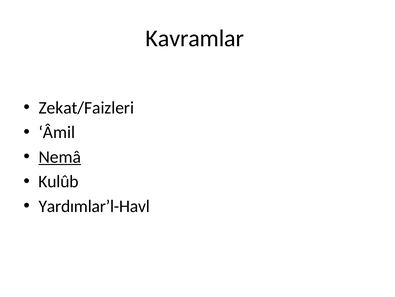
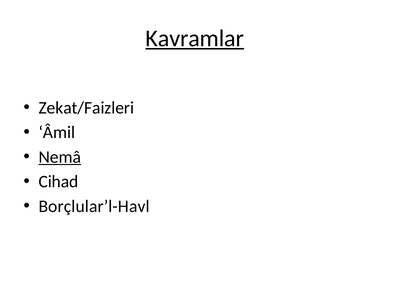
Kavramlar underline: none -> present (195, 38)
Kulûb: Kulûb -> Cihad (58, 181)
Yardımlar’l-Havl: Yardımlar’l-Havl -> Borçlular’l-Havl (94, 206)
